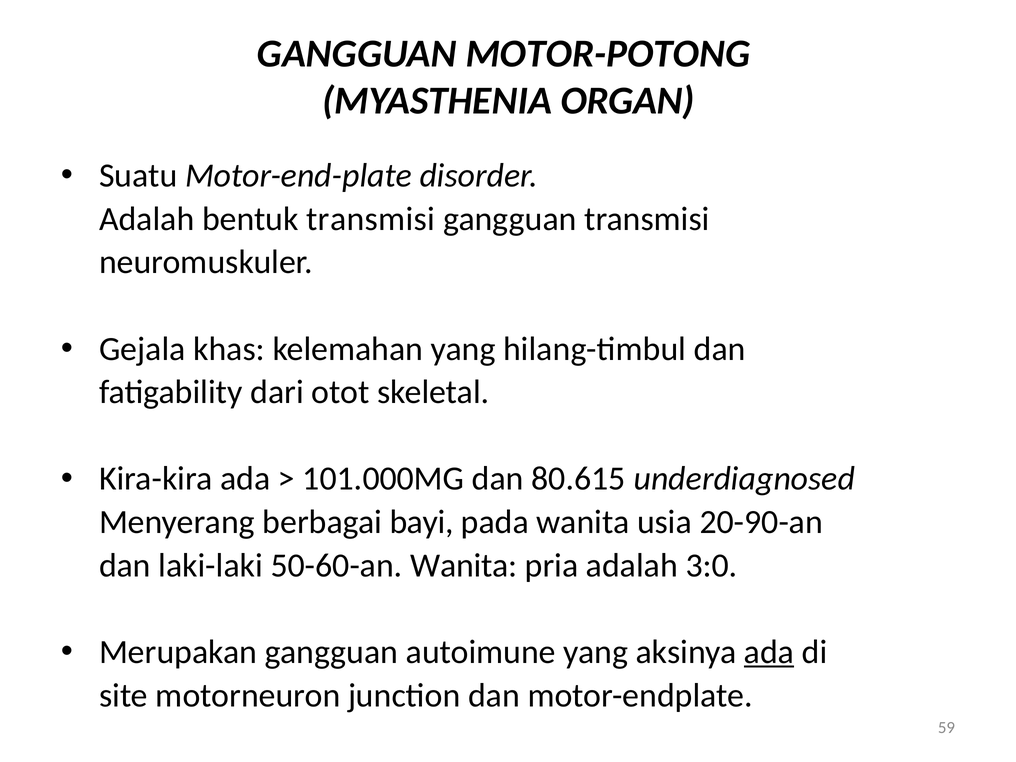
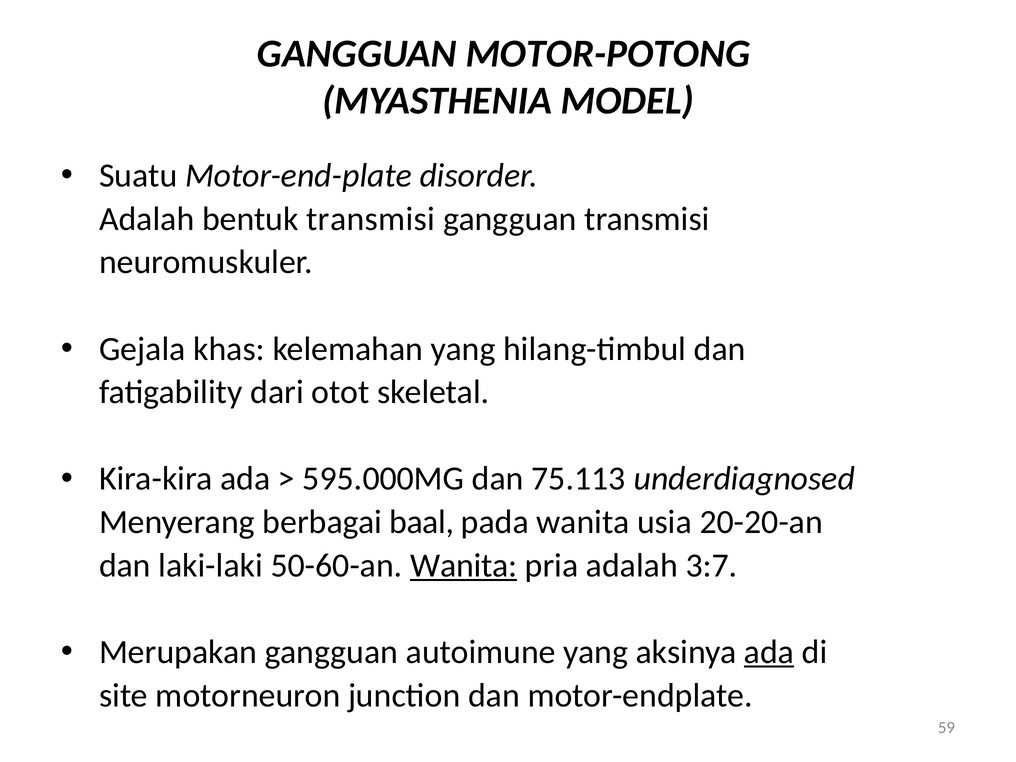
ORGAN: ORGAN -> MODEL (627, 101)
101.000MG: 101.000MG -> 595.000MG (383, 479)
80.615: 80.615 -> 75.113 (578, 479)
bayi: bayi -> baal (422, 522)
20-90-an: 20-90-an -> 20-20-an (761, 522)
Wanita underline: none -> present (464, 565)
3:0: 3:0 -> 3:7 (711, 565)
